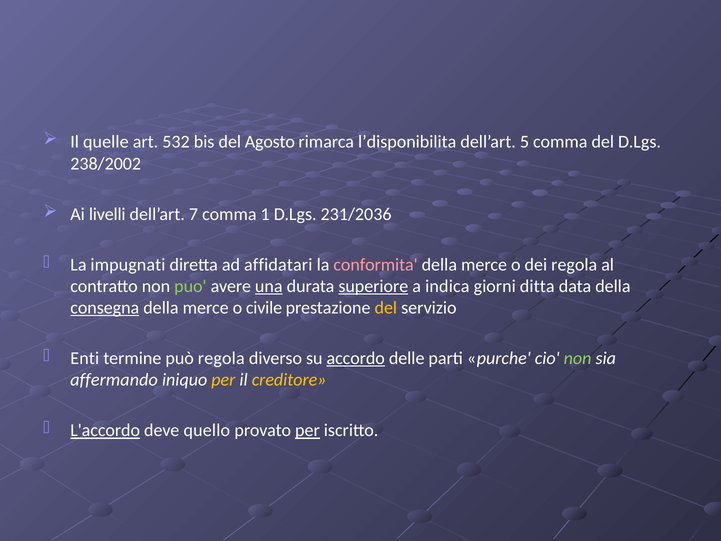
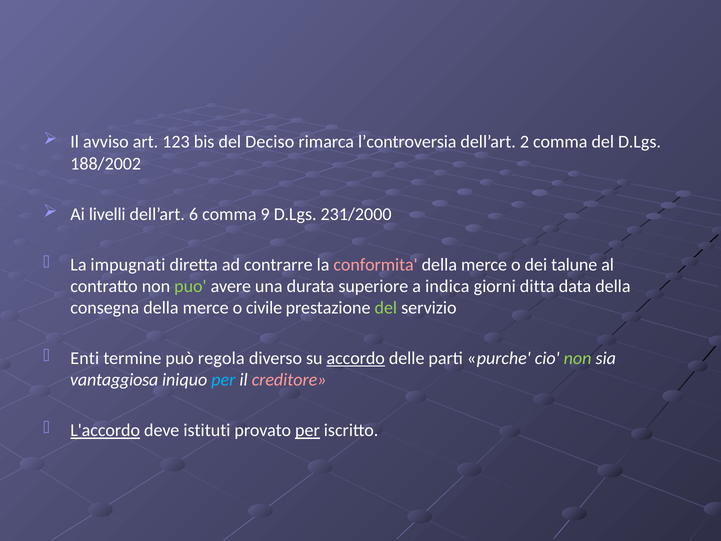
quelle: quelle -> avviso (106, 142)
532: 532 -> 123 (176, 142)
Agosto: Agosto -> Deciso (270, 142)
l’disponibilita: l’disponibilita -> l’controversia (407, 142)
5: 5 -> 2 (524, 142)
238/2002: 238/2002 -> 188/2002 (106, 163)
7: 7 -> 6 (194, 214)
1: 1 -> 9 (265, 214)
231/2036: 231/2036 -> 231/2000 (356, 214)
affidatari: affidatari -> contrarre (278, 264)
dei regola: regola -> talune (574, 264)
una underline: present -> none (269, 286)
superiore underline: present -> none (373, 286)
consegna underline: present -> none (105, 308)
del colour: yellow -> light green (386, 308)
affermando: affermando -> vantaggiosa (114, 380)
per colour: yellow -> light blue (223, 380)
creditore colour: yellow -> pink (289, 380)
quello: quello -> istituti (207, 430)
